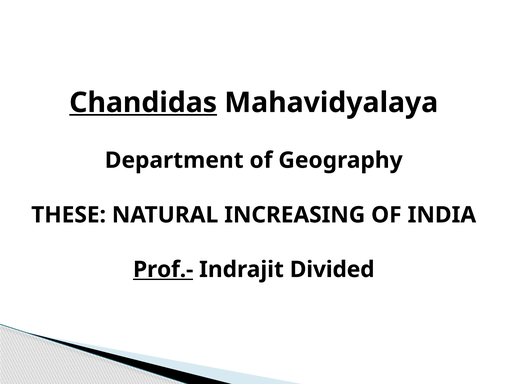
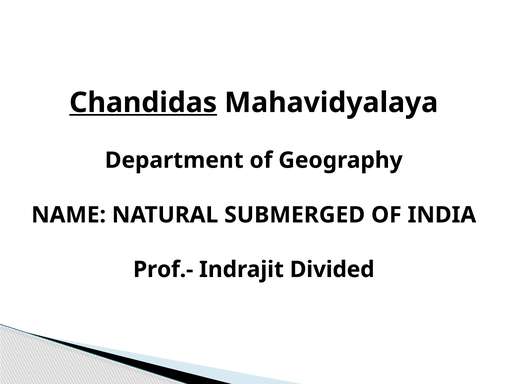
THESE: THESE -> NAME (69, 215)
INCREASING: INCREASING -> SUBMERGED (295, 215)
Prof.- underline: present -> none (163, 270)
